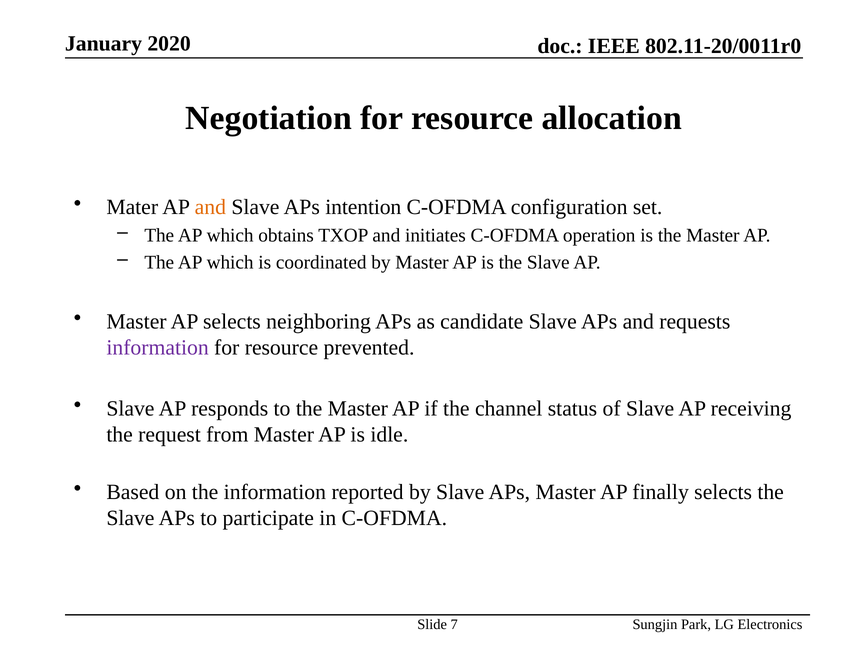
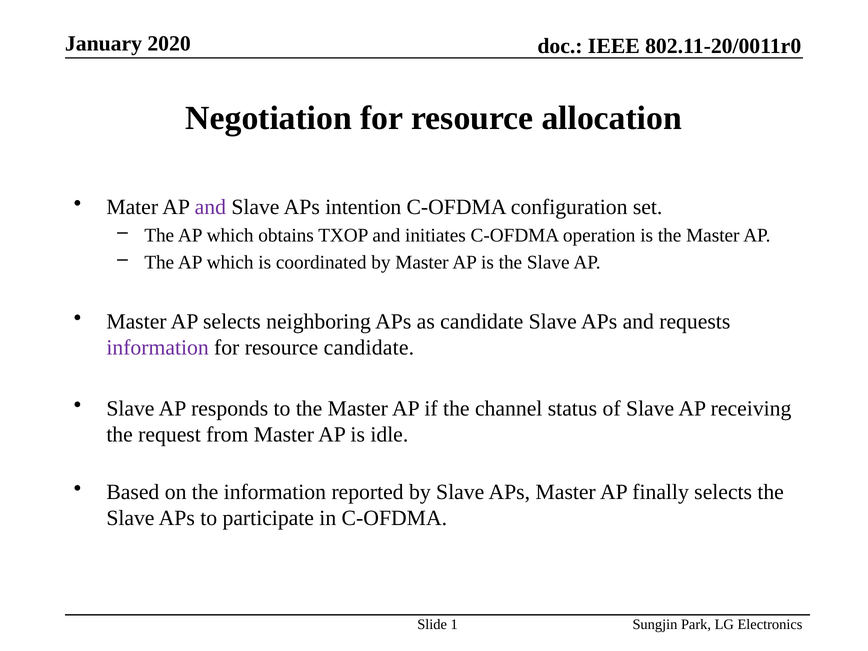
and colour: orange -> purple (210, 207)
resource prevented: prevented -> candidate (369, 348)
7: 7 -> 1 (454, 624)
